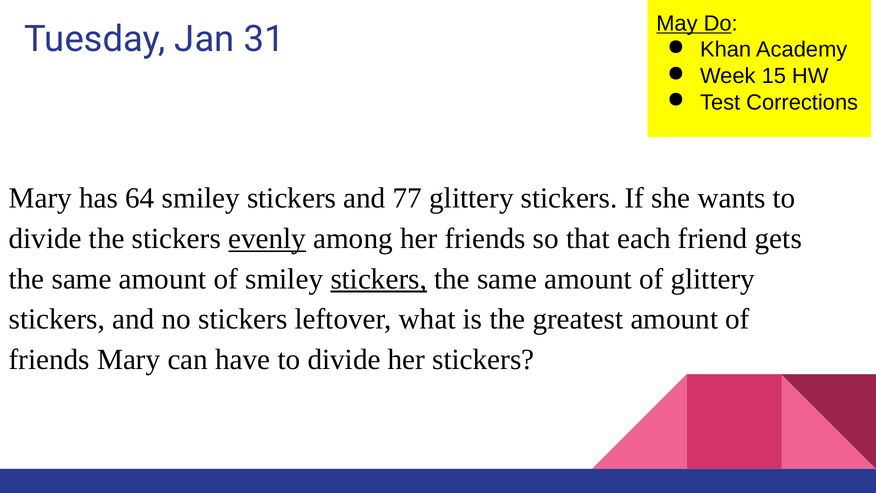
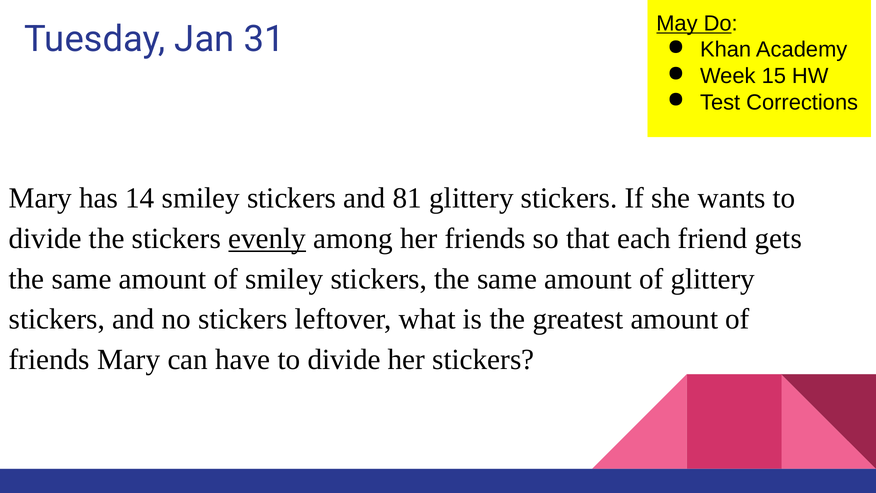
64: 64 -> 14 (140, 198)
77: 77 -> 81 (407, 198)
stickers underline: present -> none (379, 279)
